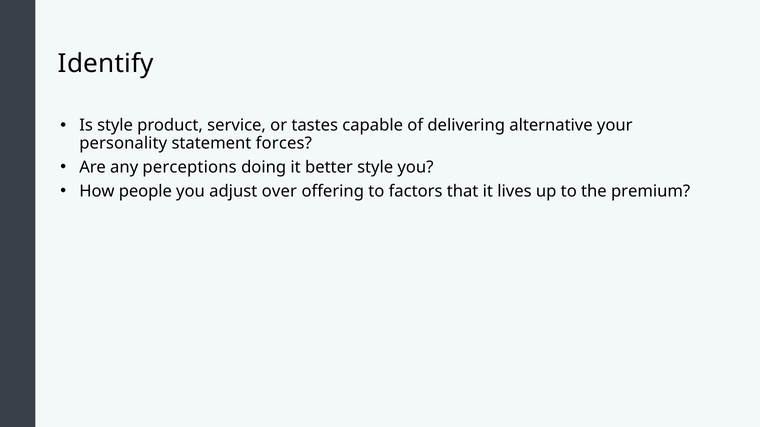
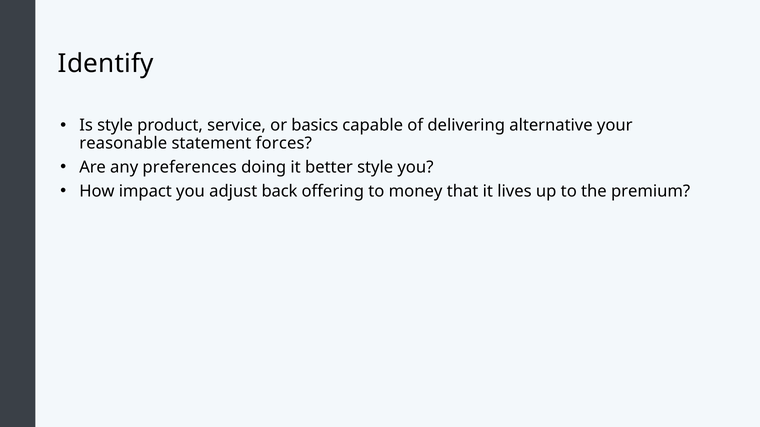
tastes: tastes -> basics (315, 126)
personality: personality -> reasonable (123, 143)
perceptions: perceptions -> preferences (190, 167)
people: people -> impact (145, 191)
over: over -> back (280, 191)
factors: factors -> money (416, 191)
